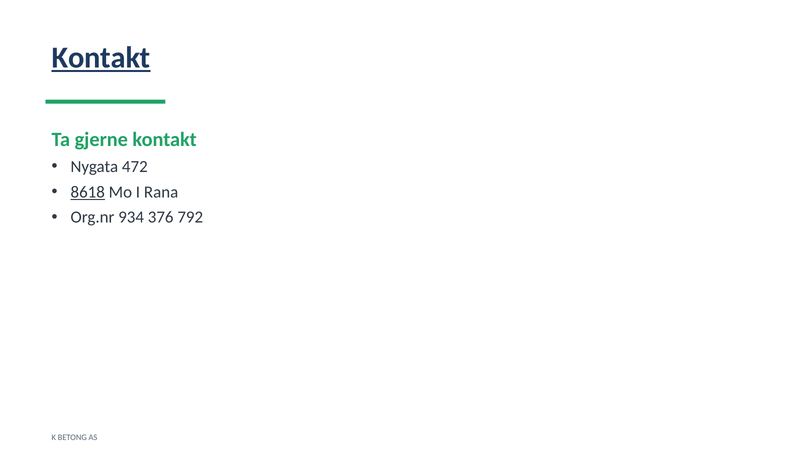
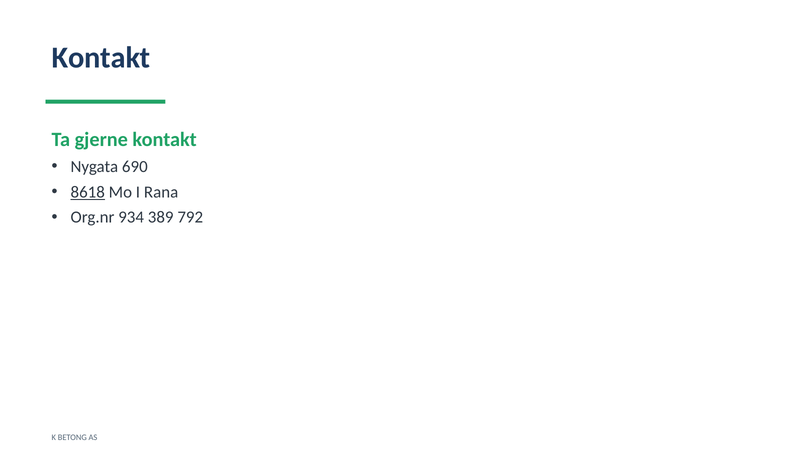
Kontakt underline: present -> none (101, 58)
472: 472 -> 690 (135, 167)
376: 376 -> 389 (161, 217)
